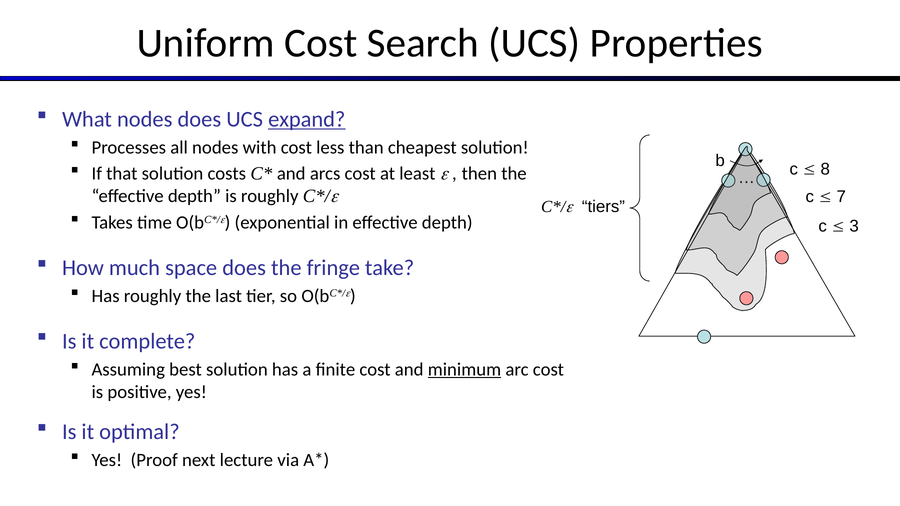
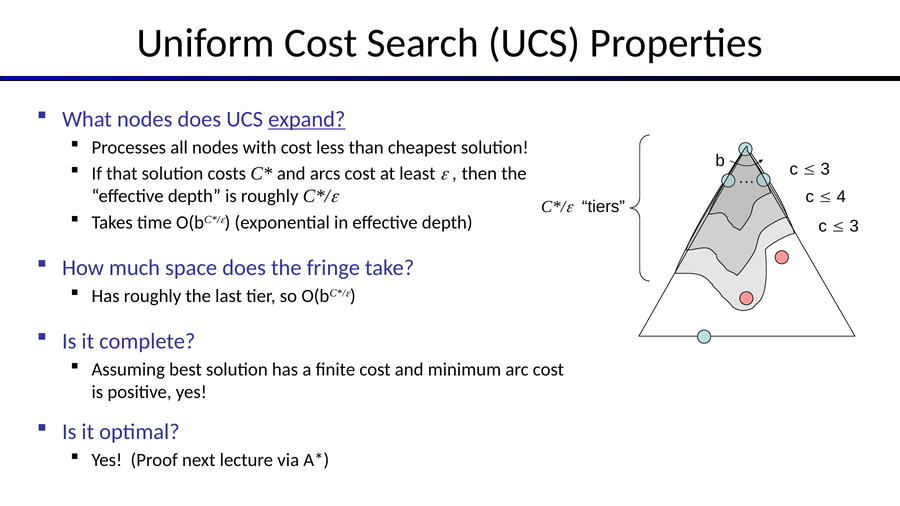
8: 8 -> 3 (825, 169)
7: 7 -> 4 (841, 197)
minimum underline: present -> none (464, 370)
